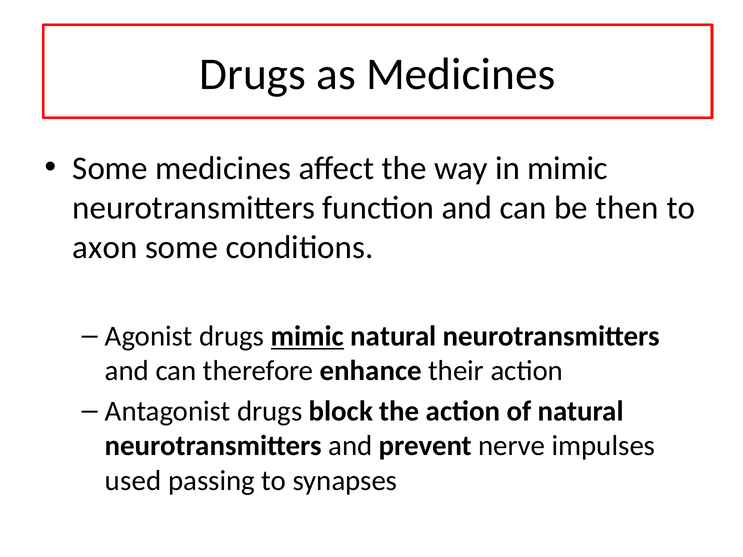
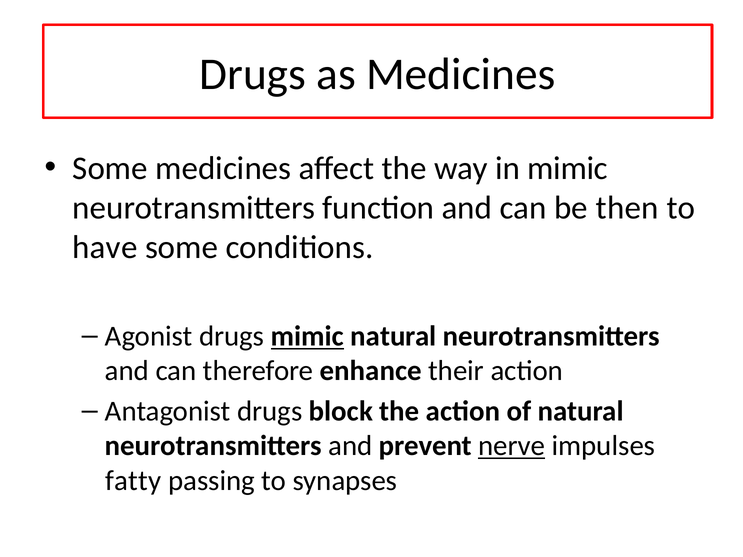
axon: axon -> have (105, 248)
nerve underline: none -> present (512, 446)
used: used -> fatty (133, 481)
